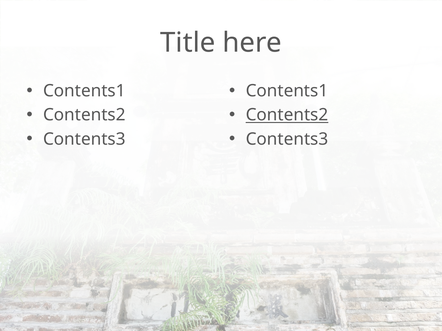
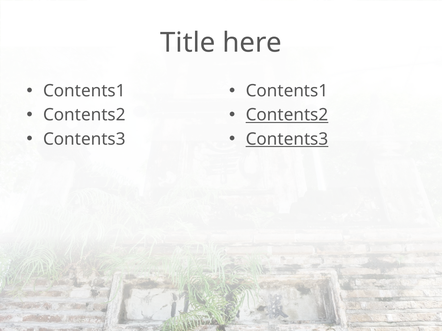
Contents3 underline: none -> present (287, 139)
